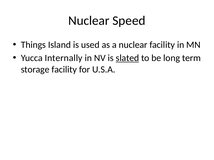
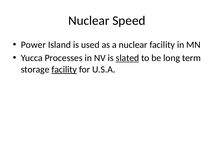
Things: Things -> Power (33, 45)
Internally: Internally -> Processes (64, 58)
facility underline: none -> present (64, 70)
